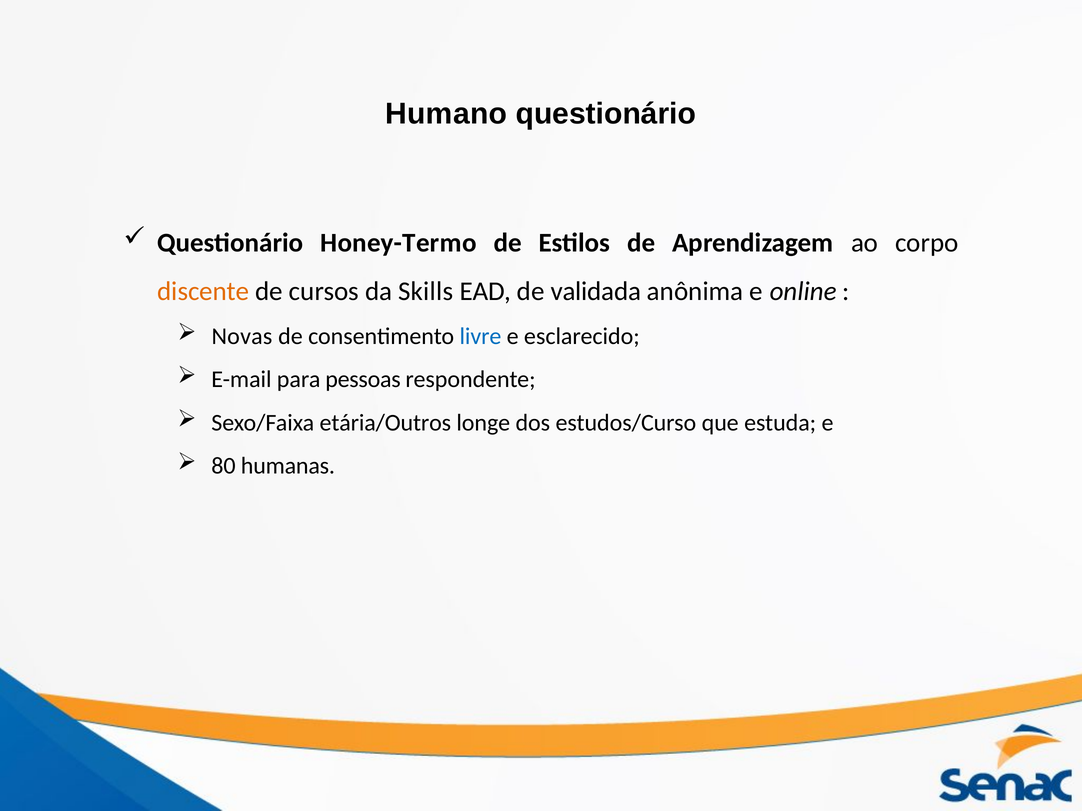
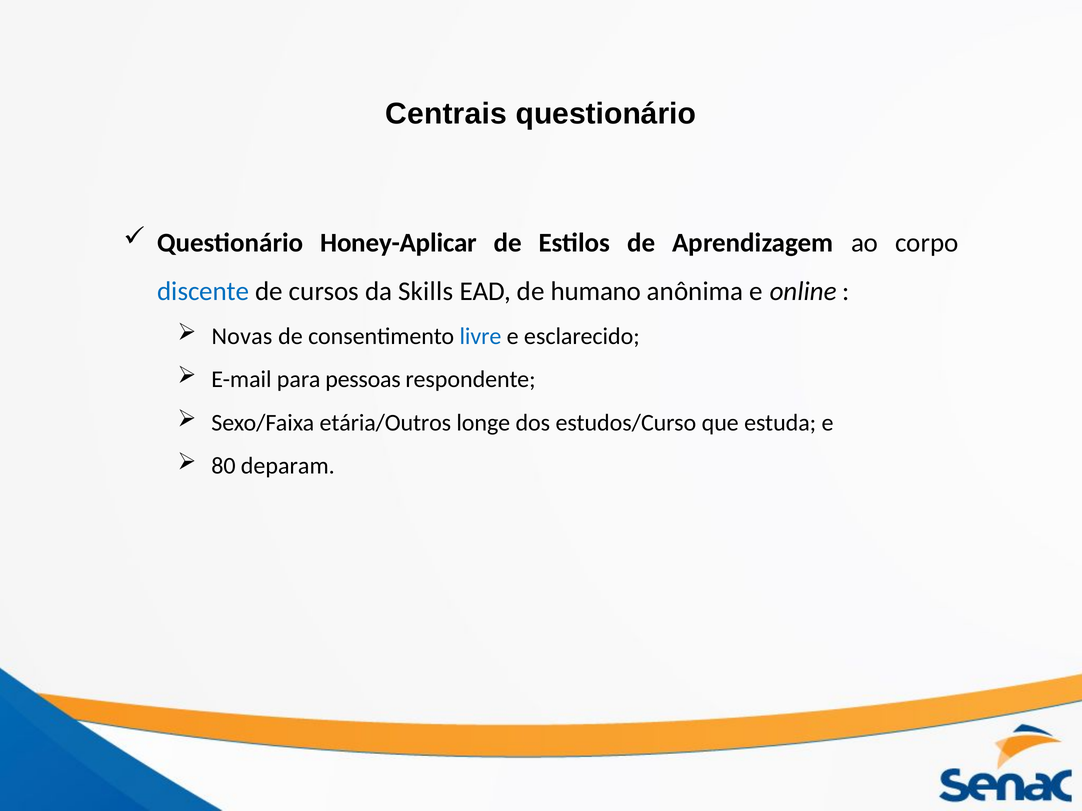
Humano: Humano -> Centrais (446, 114)
Honey-Termo: Honey-Termo -> Honey-Aplicar (399, 243)
discente colour: orange -> blue (203, 292)
validada: validada -> humano (596, 292)
humanas: humanas -> deparam (288, 466)
